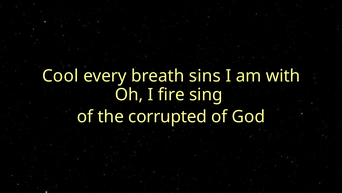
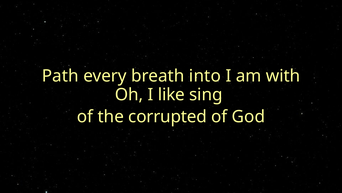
Cool: Cool -> Path (60, 76)
sins: sins -> into (205, 76)
fire: fire -> like (171, 94)
